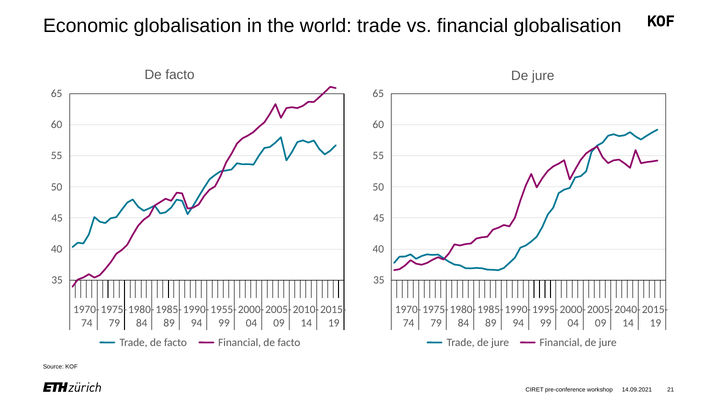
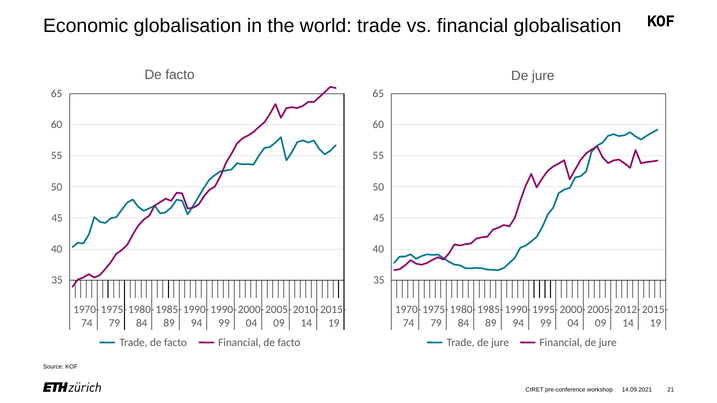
1955-: 1955- -> 1990- (224, 310)
2040-: 2040- -> 2012- (628, 310)
